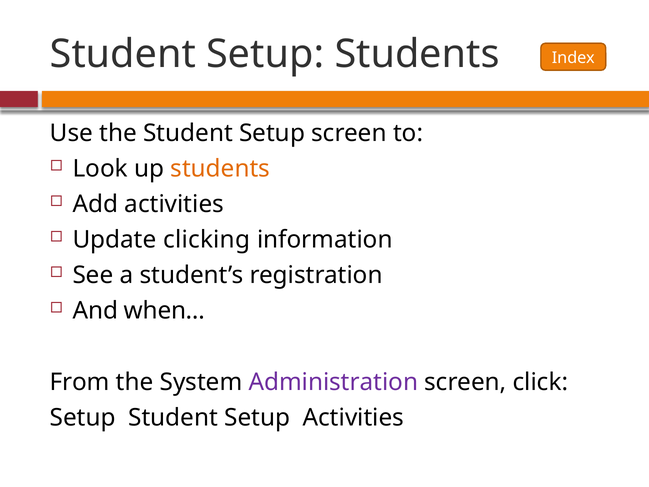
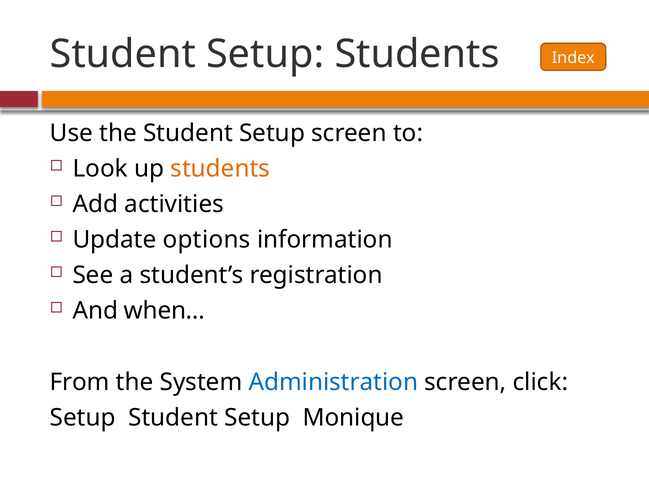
clicking: clicking -> options (207, 240)
Administration colour: purple -> blue (333, 382)
Activities: Activities -> Monique (353, 417)
